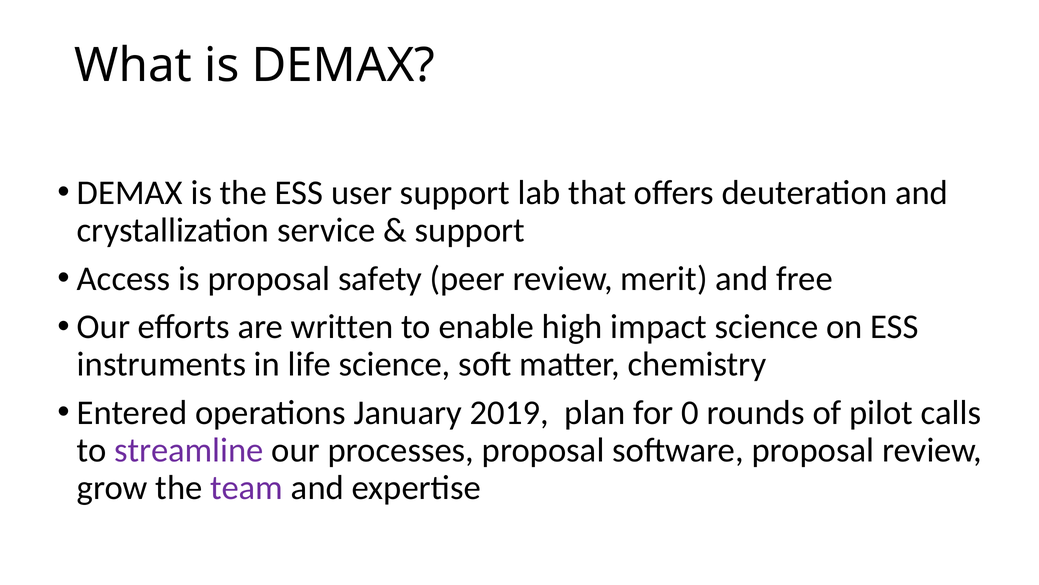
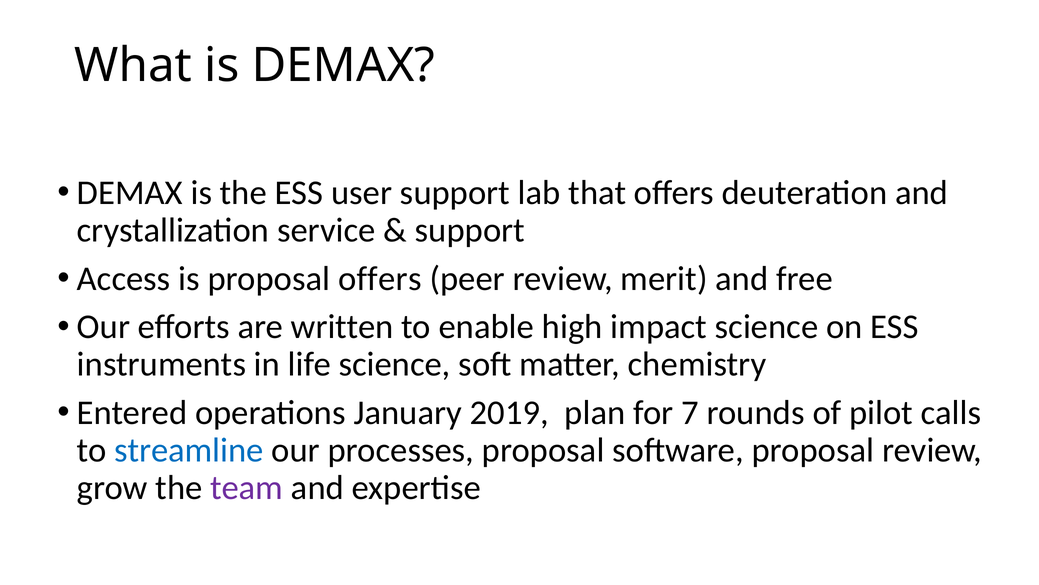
proposal safety: safety -> offers (380, 278)
0: 0 -> 7 (690, 412)
streamline colour: purple -> blue (189, 450)
